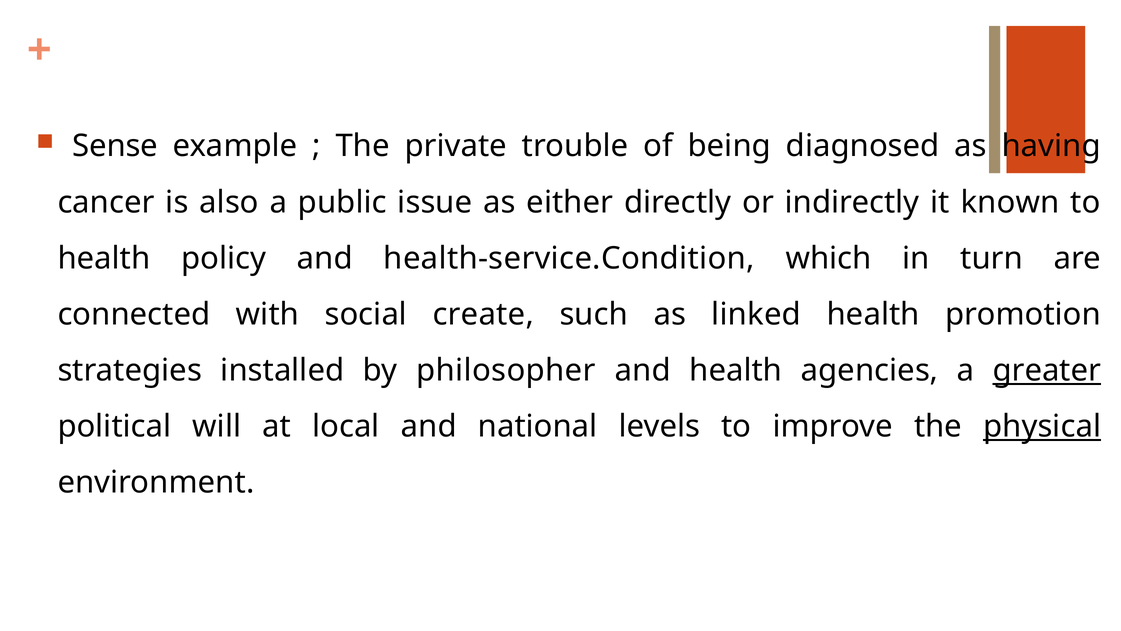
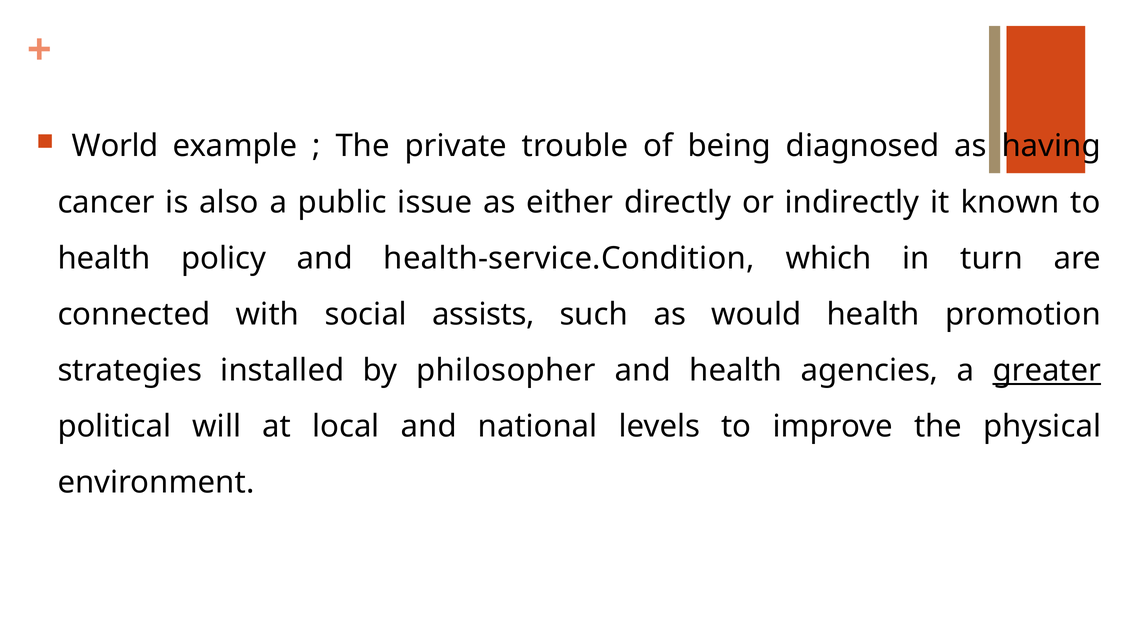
Sense: Sense -> World (115, 146)
create: create -> assists (483, 314)
linked: linked -> would (756, 314)
physical underline: present -> none (1042, 426)
